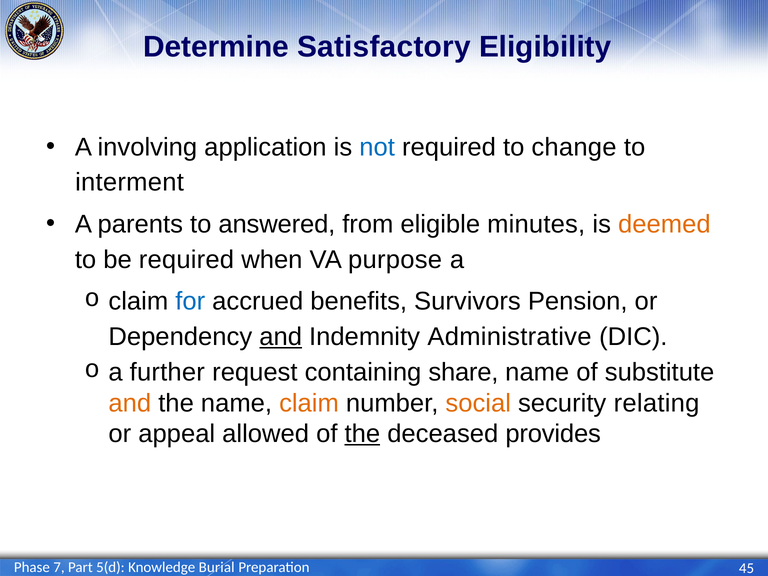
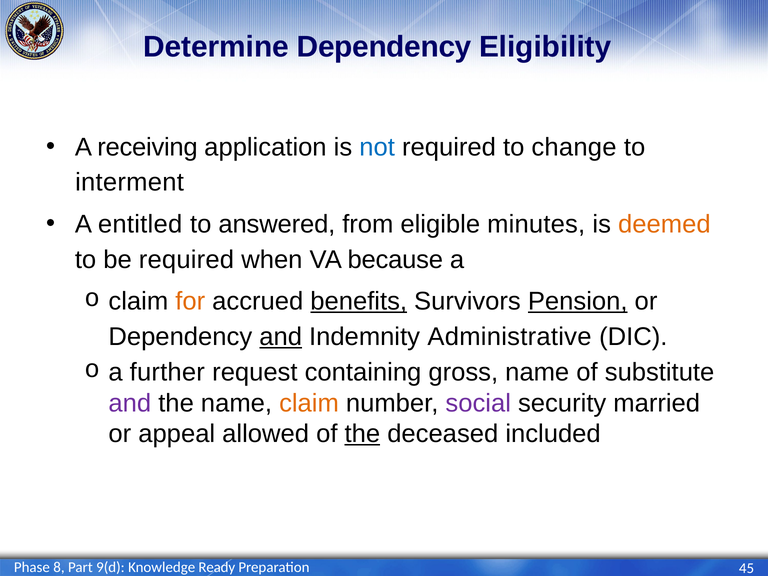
Determine Satisfactory: Satisfactory -> Dependency (384, 47)
involving: involving -> receiving (147, 147)
parents: parents -> entitled (140, 224)
purpose: purpose -> because (395, 260)
for colour: blue -> orange (190, 301)
benefits underline: none -> present (359, 301)
Pension underline: none -> present (578, 301)
share: share -> gross (463, 372)
and colour: orange -> purple (130, 403)
social colour: orange -> purple (478, 403)
relating: relating -> married (657, 403)
provides: provides -> included (553, 434)
7: 7 -> 8 (59, 567)
5(d: 5(d -> 9(d (110, 567)
Burial: Burial -> Ready (217, 567)
